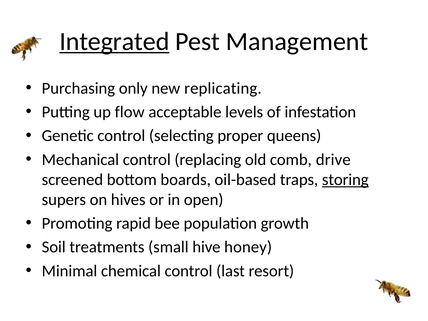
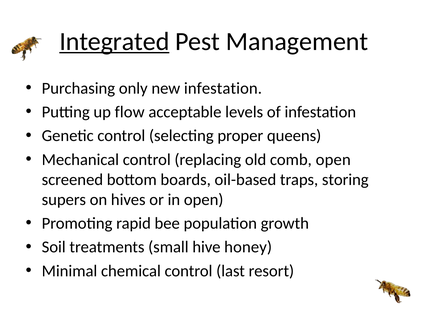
new replicating: replicating -> infestation (223, 88)
comb drive: drive -> open (333, 160)
storing underline: present -> none (345, 180)
